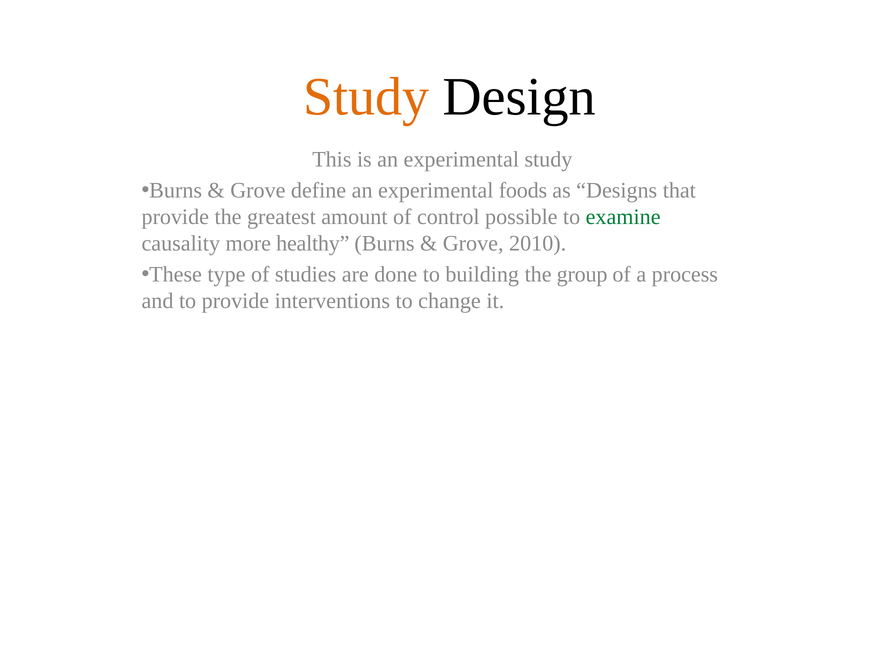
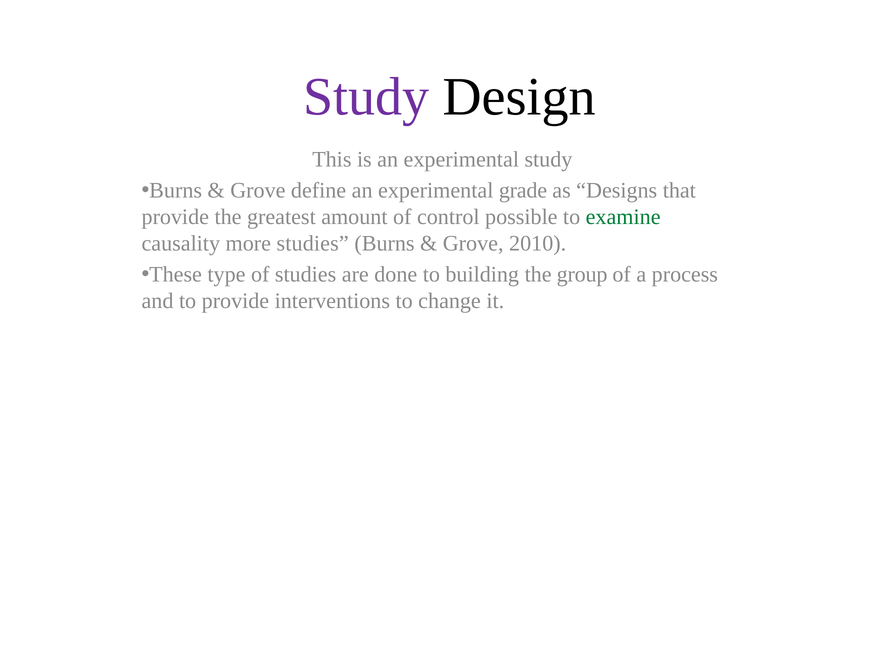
Study colour: orange -> purple (366, 97)
foods: foods -> grade (523, 190)
more healthy: healthy -> studies (313, 243)
